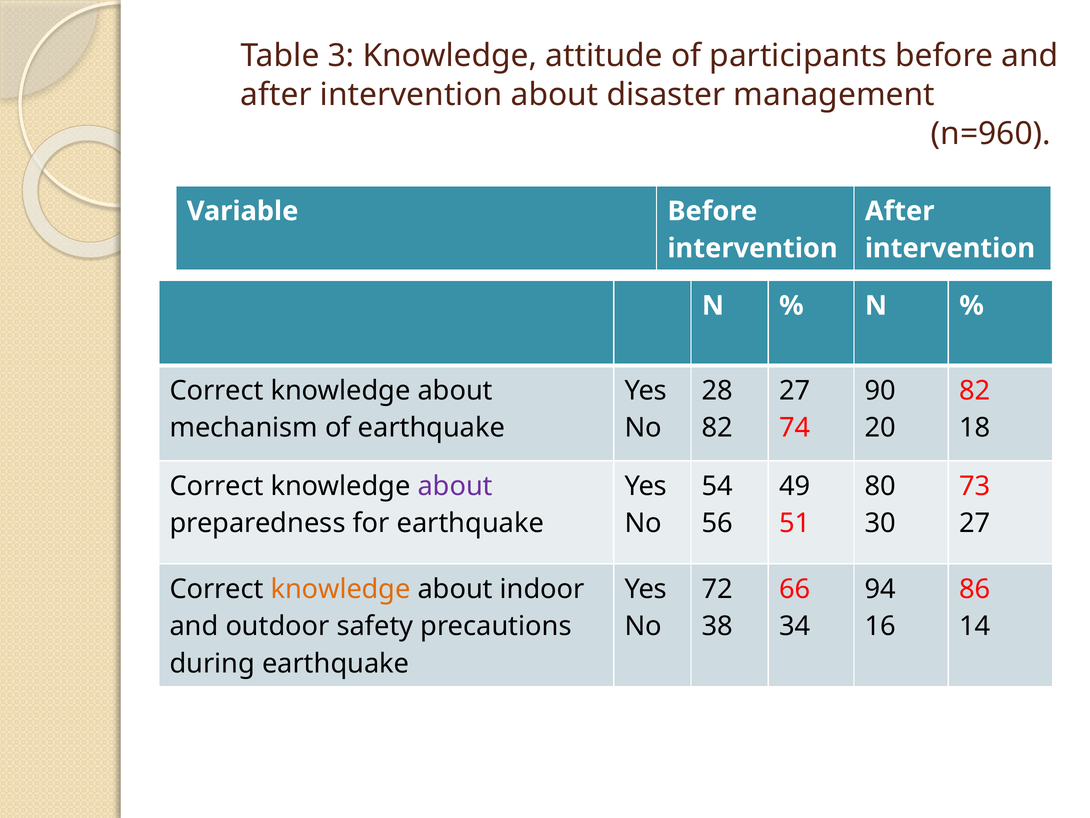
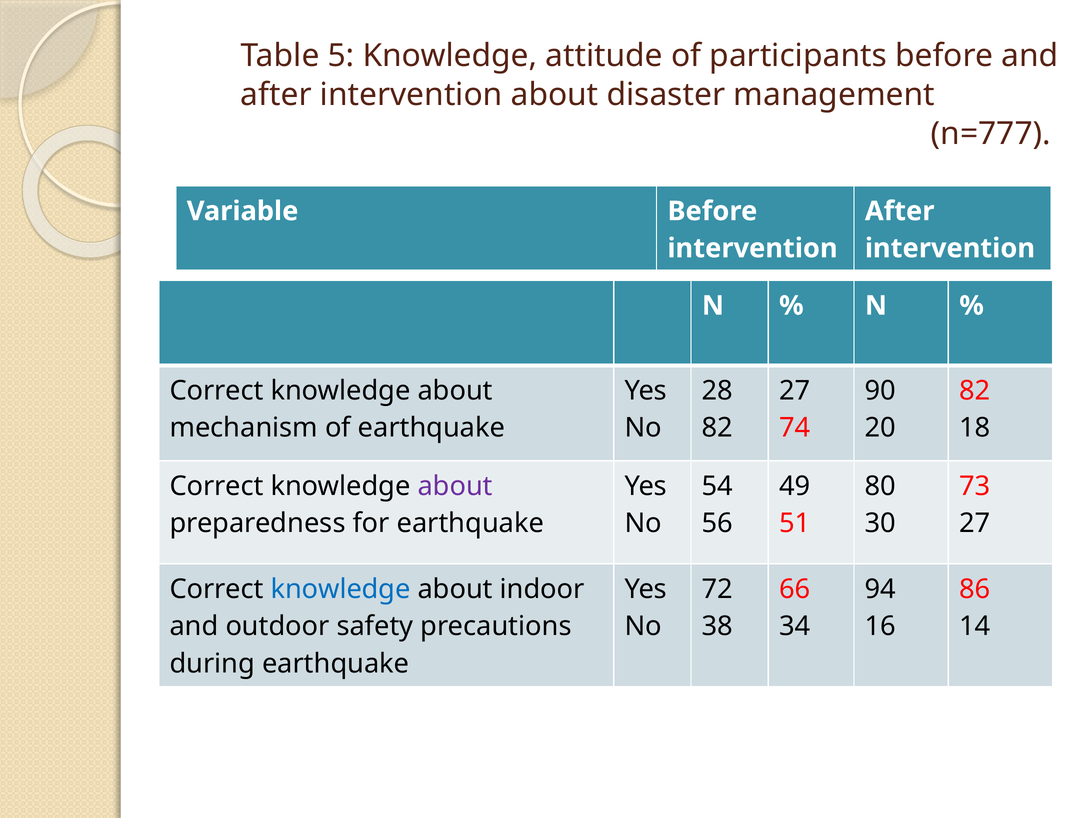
3: 3 -> 5 (341, 56)
n=960: n=960 -> n=777 (991, 134)
knowledge colour: orange -> blue (341, 589)
